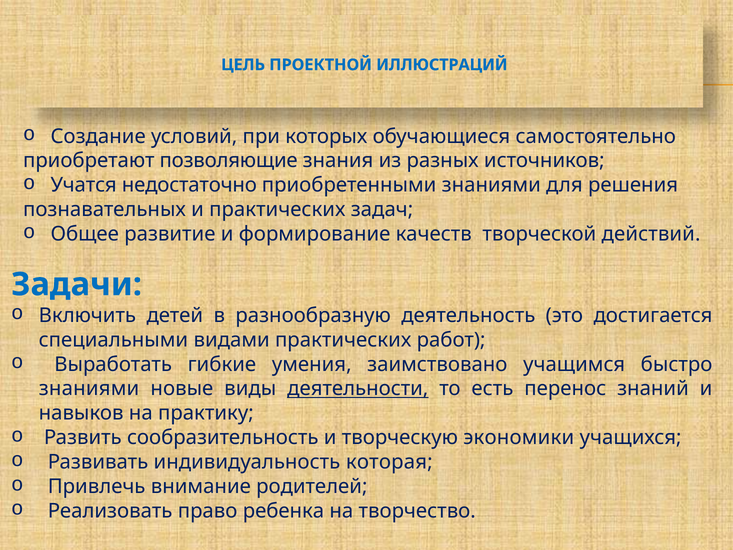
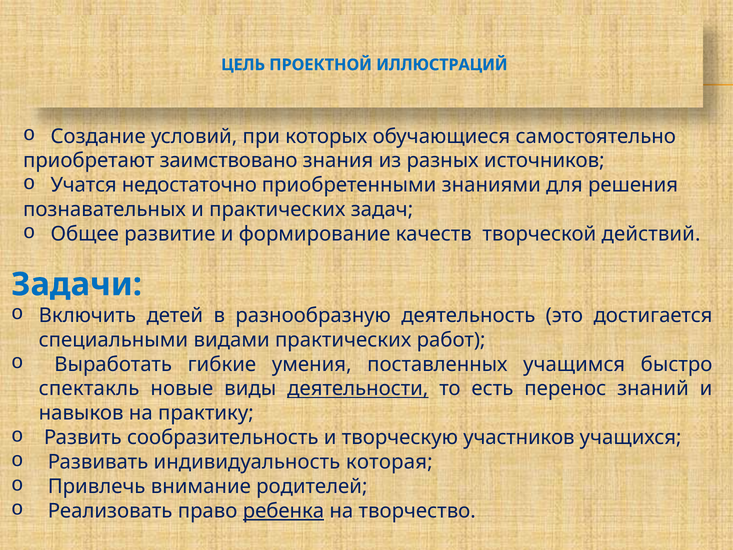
позволяющие: позволяющие -> заимствовано (229, 161)
заимствовано: заимствовано -> поставленных (437, 364)
знаниями: знаниями -> спектакль (89, 389)
экономики: экономики -> участников (519, 437)
ребенка underline: none -> present (283, 511)
